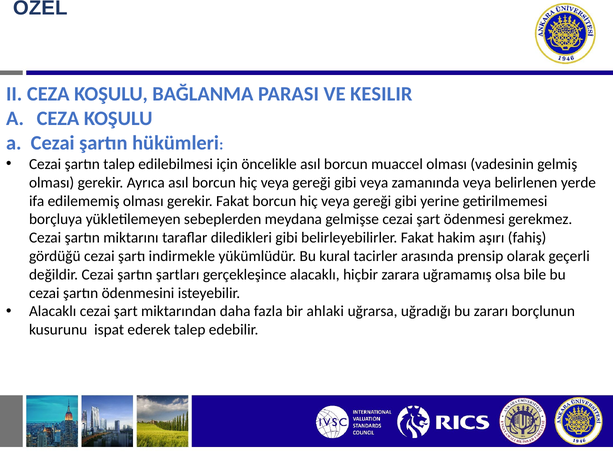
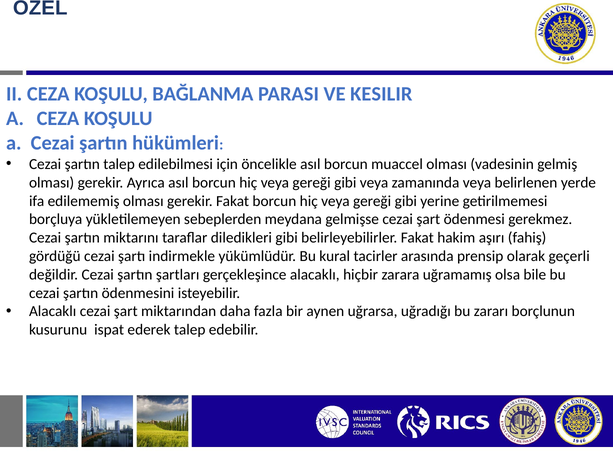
ahlaki: ahlaki -> aynen (325, 311)
